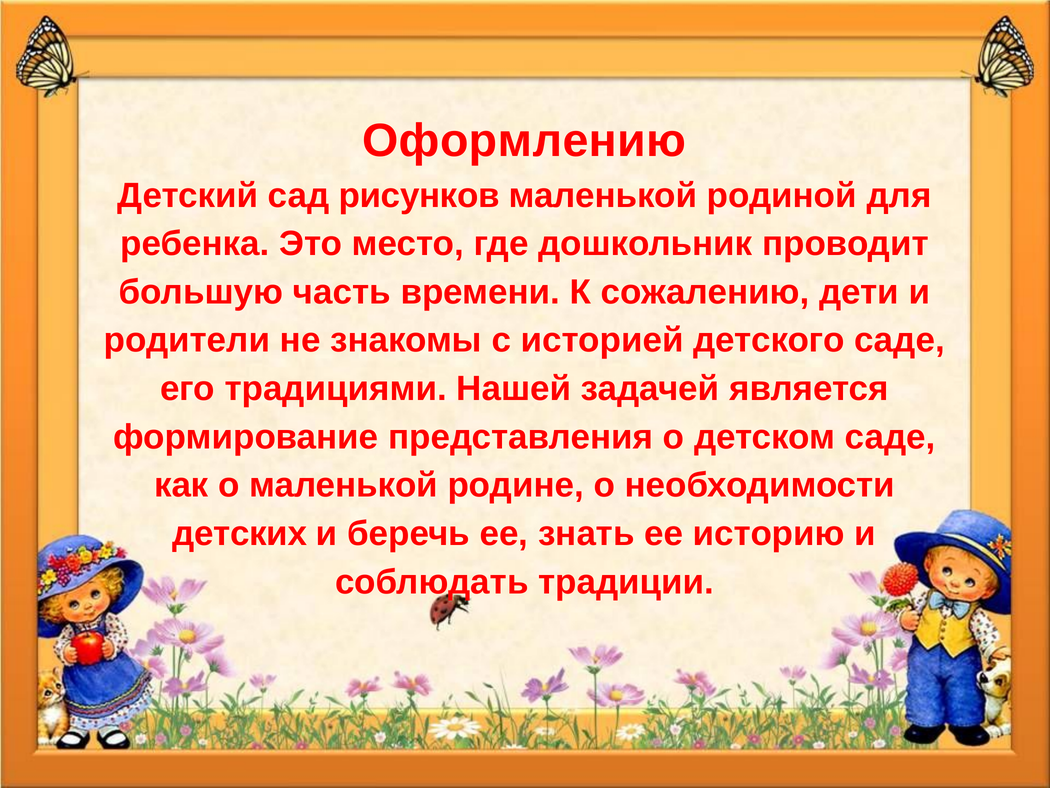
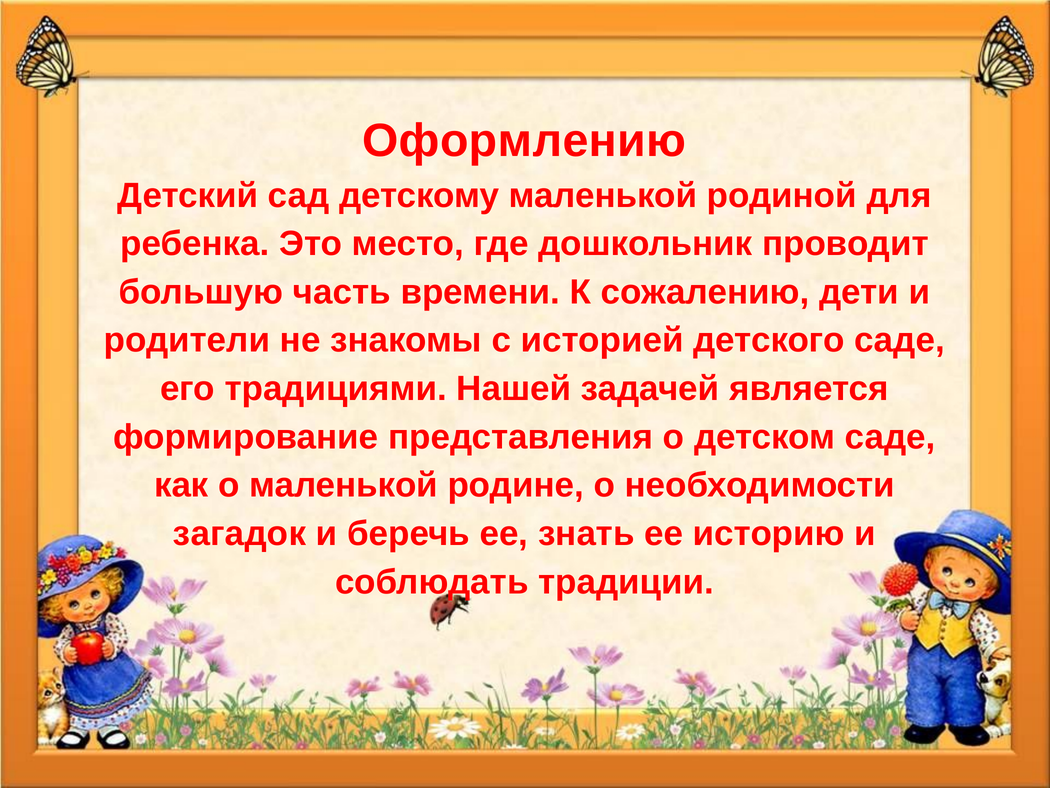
рисунков: рисунков -> детскому (419, 195)
детских: детских -> загадок (239, 533)
